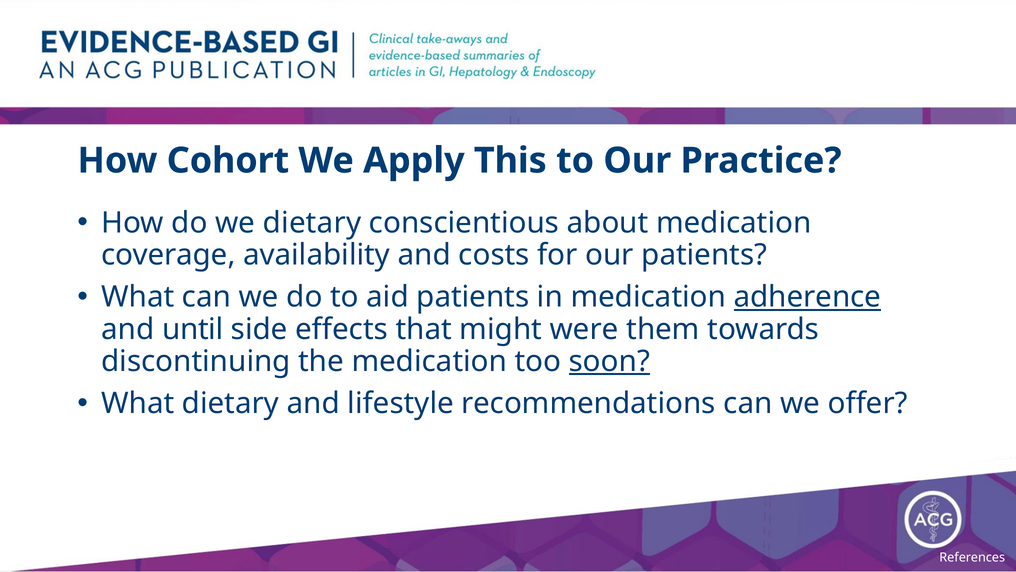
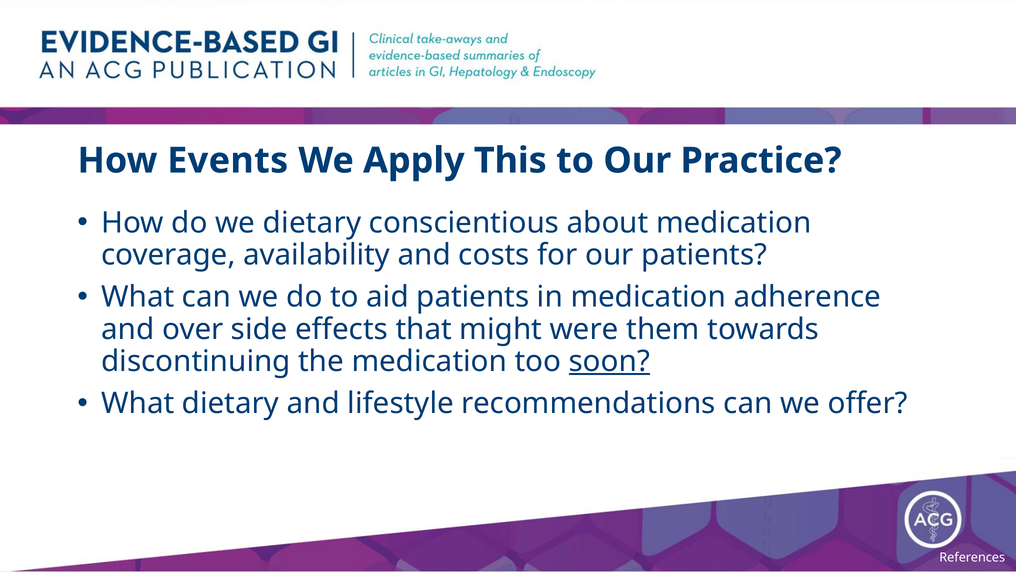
Cohort: Cohort -> Events (228, 161)
adherence underline: present -> none (807, 297)
until: until -> over (193, 329)
